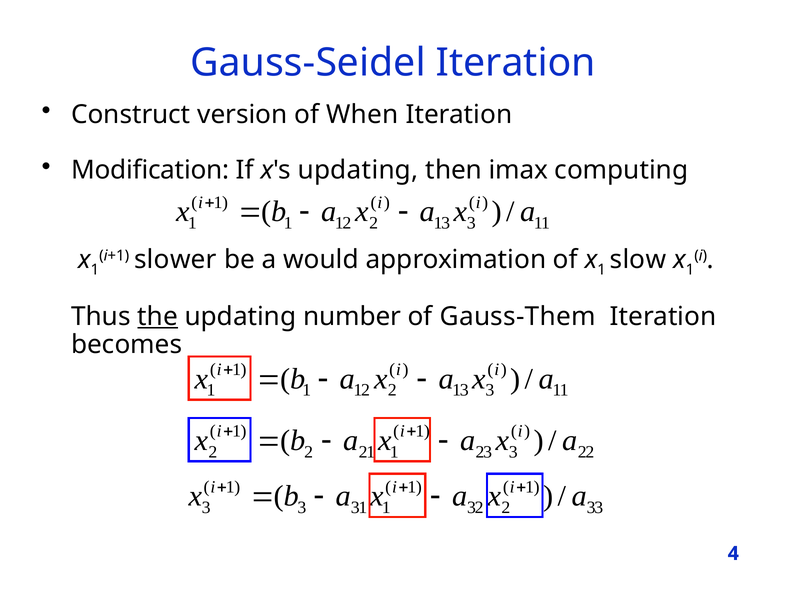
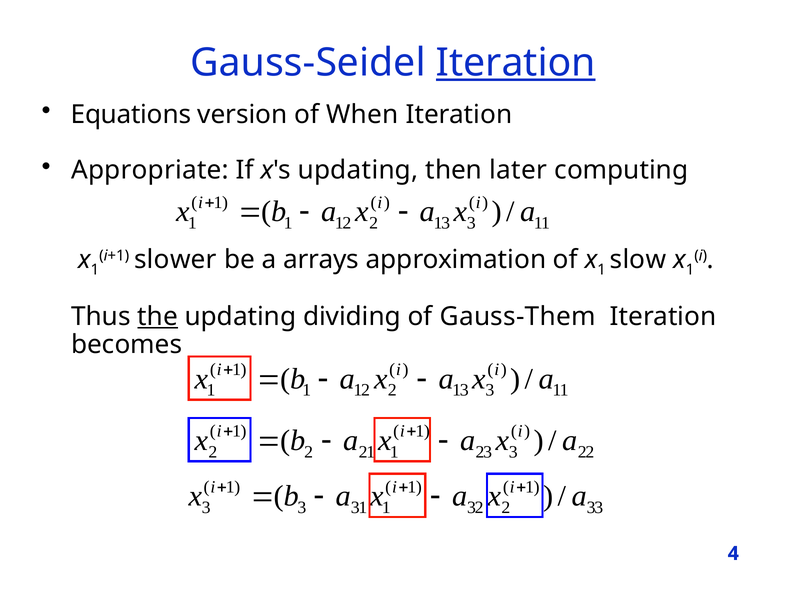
Iteration underline: none -> present (516, 63)
Construct: Construct -> Equations (131, 115)
Modification: Modification -> Appropriate (150, 170)
imax: imax -> later (518, 170)
would: would -> arrays (321, 260)
number: number -> dividing (352, 317)
